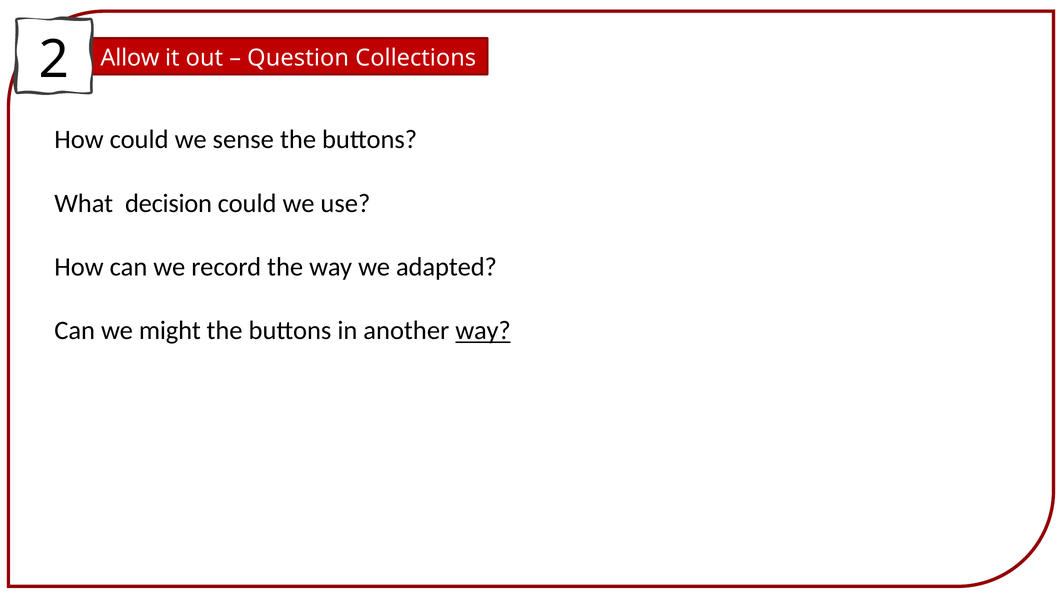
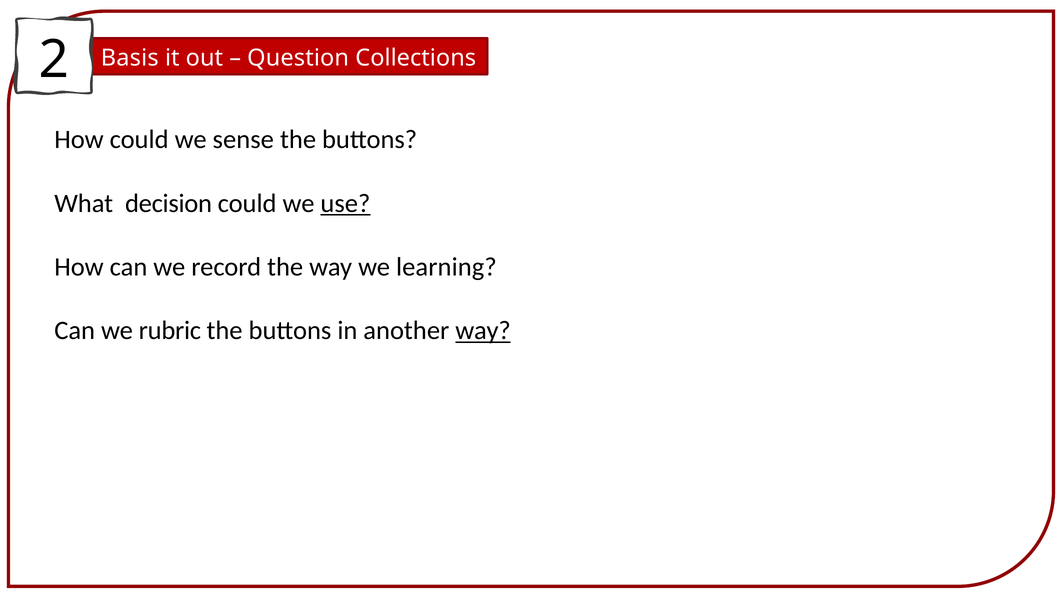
Allow: Allow -> Basis (130, 58)
use underline: none -> present (345, 203)
adapted: adapted -> learning (446, 267)
might: might -> rubric (170, 331)
